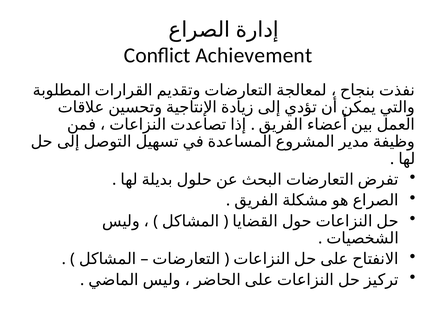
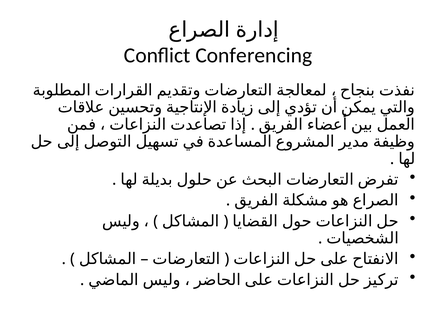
Achievement: Achievement -> Conferencing (254, 56)
